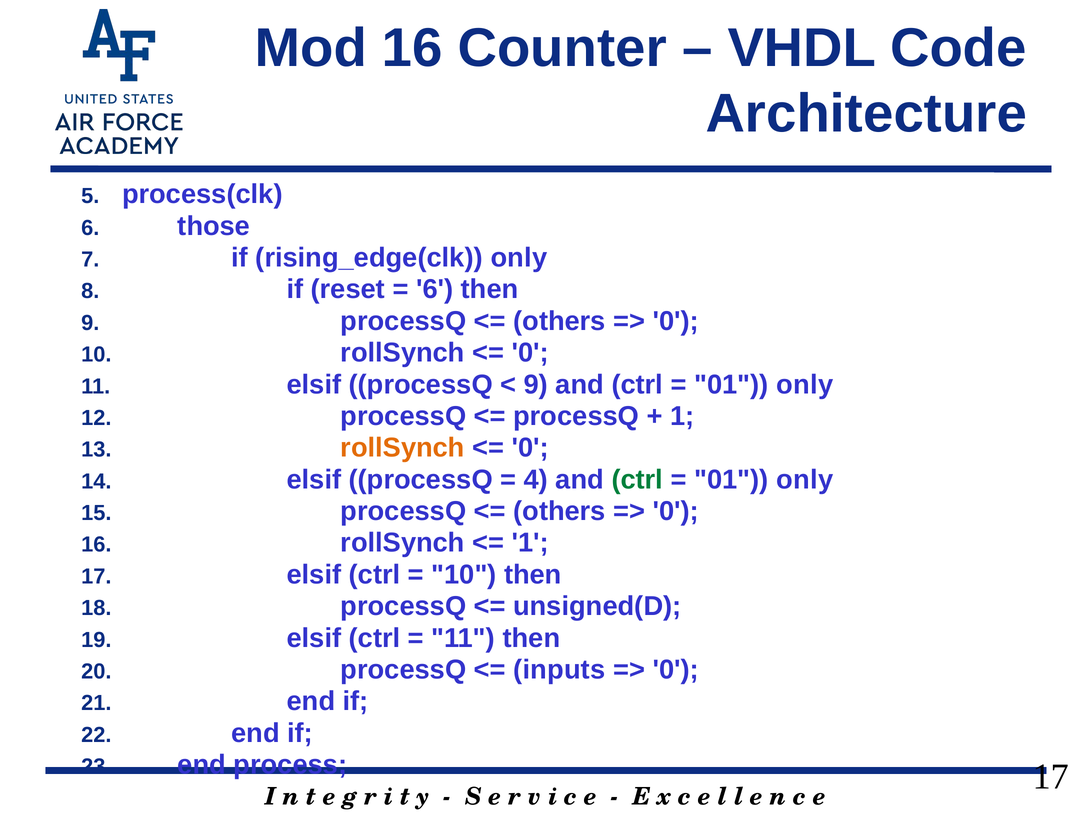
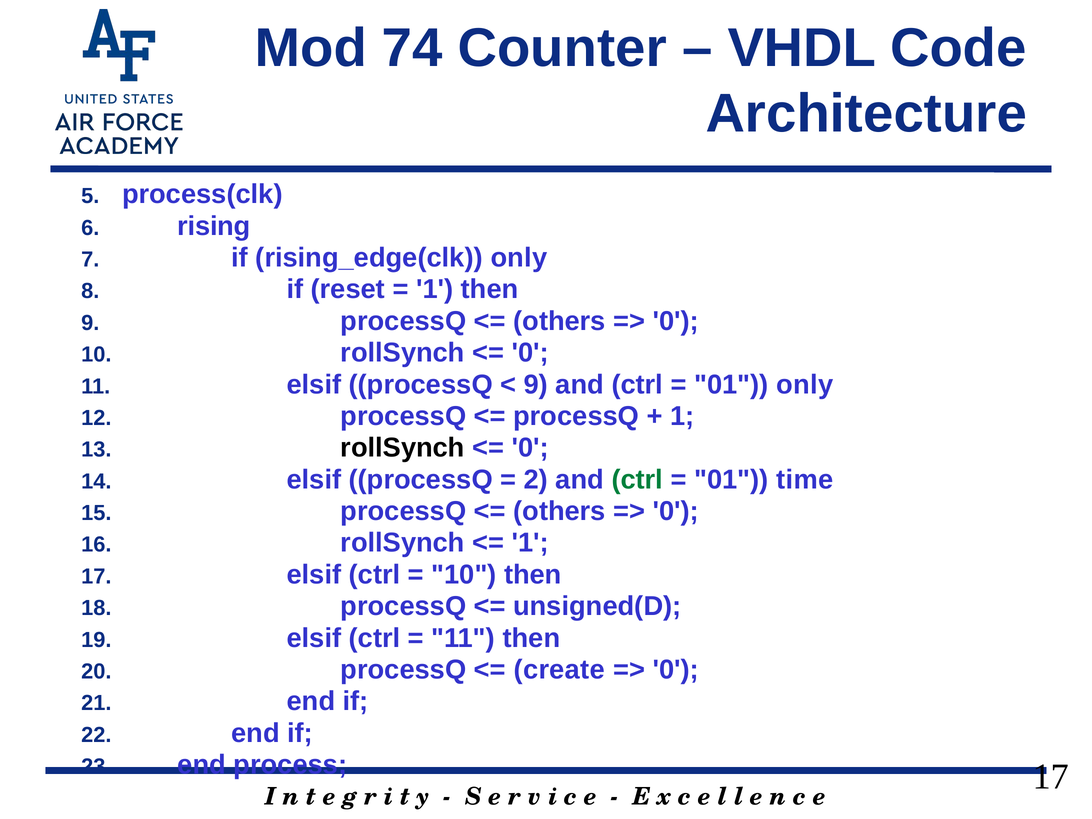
Mod 16: 16 -> 74 (412, 48)
those: those -> rising (214, 226)
6: 6 -> 1 (435, 289)
rollSynch colour: orange -> black (403, 448)
4: 4 -> 2 (536, 480)
only: only -> time (805, 480)
inputs: inputs -> create (559, 670)
